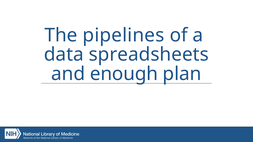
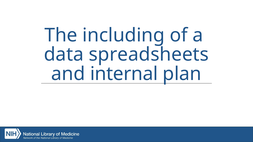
pipelines: pipelines -> including (124, 35)
enough: enough -> internal (124, 74)
